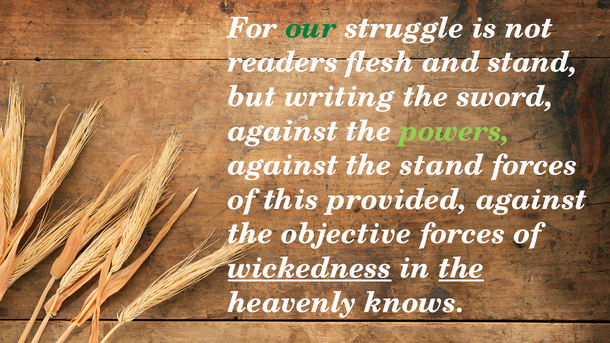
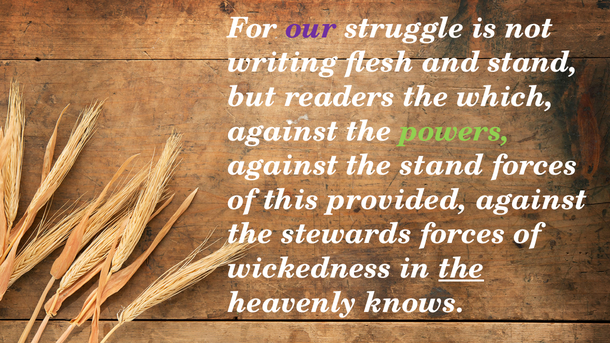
our colour: green -> purple (311, 28)
readers: readers -> writing (283, 63)
writing: writing -> readers (340, 97)
sword: sword -> which (505, 97)
objective: objective -> stewards (347, 234)
wickedness underline: present -> none (310, 268)
